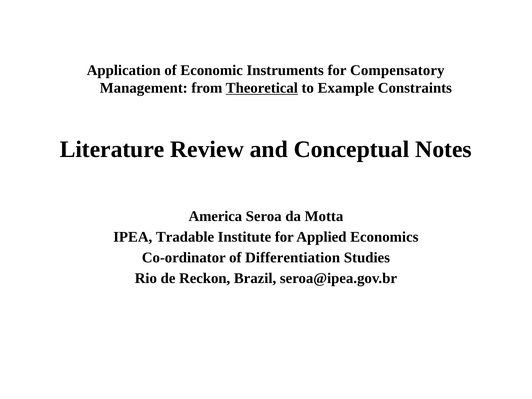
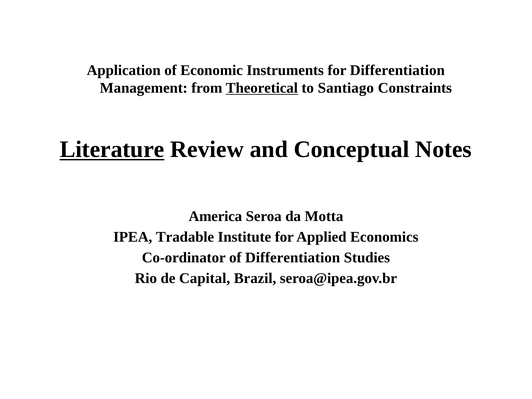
for Compensatory: Compensatory -> Differentiation (397, 70)
Example: Example -> Santiago (346, 88)
Literature underline: none -> present (112, 149)
Reckon: Reckon -> Capital (205, 278)
